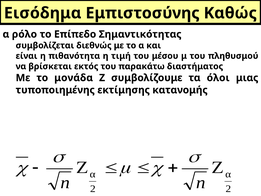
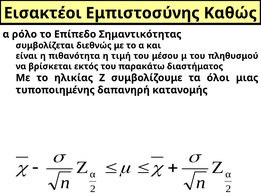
Εισόδημα: Εισόδημα -> Εισακτέοι (43, 13)
μονάδα: μονάδα -> ηλικίας (74, 78)
εκτίμησης: εκτίμησης -> δαπανηρή (124, 90)
